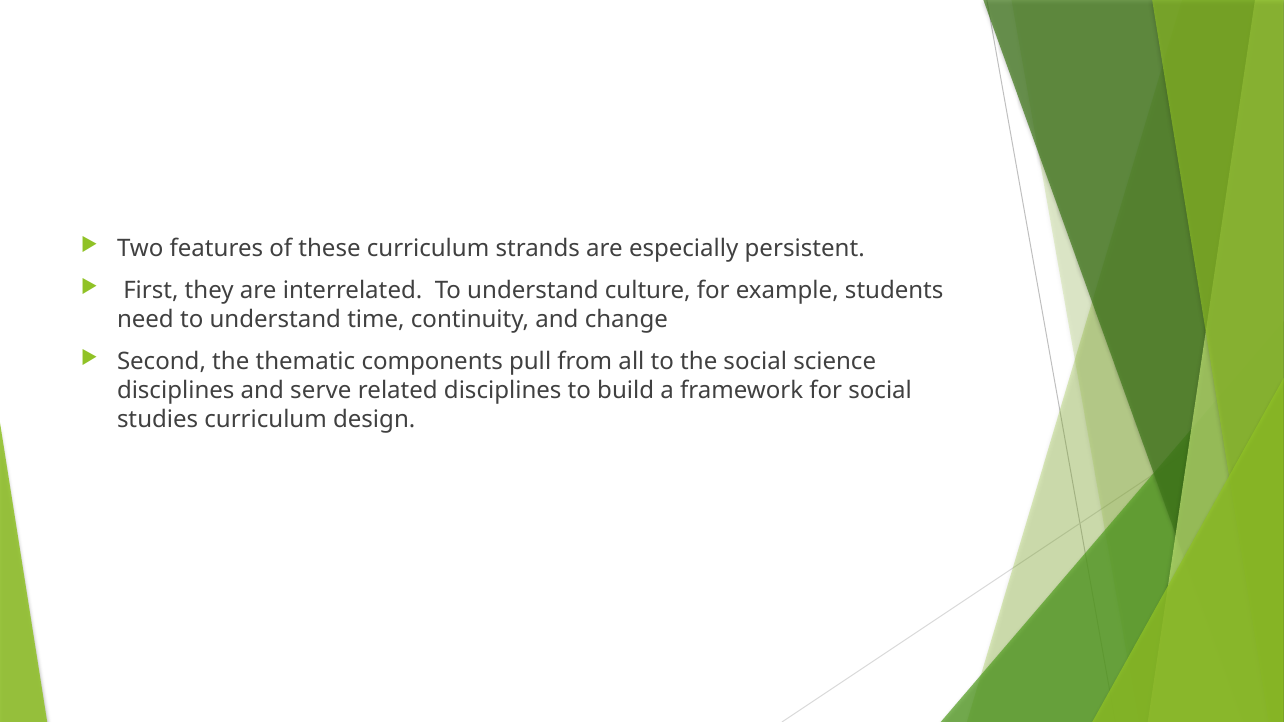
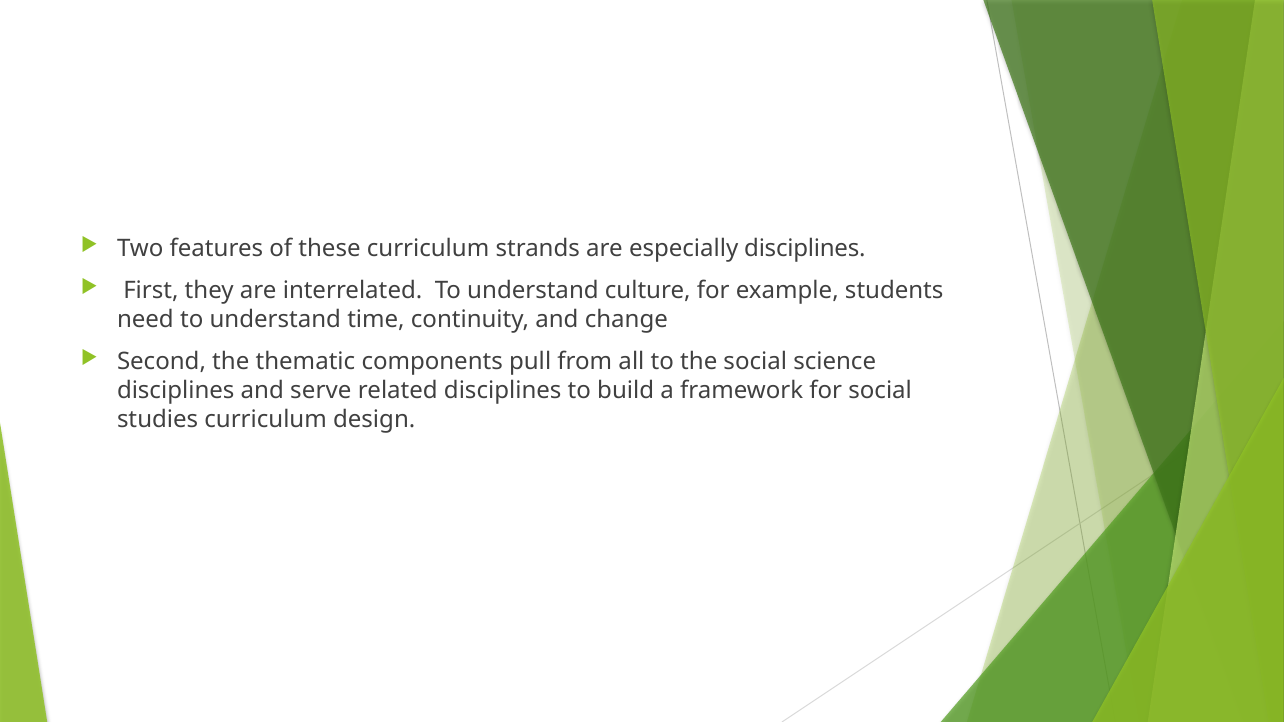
especially persistent: persistent -> disciplines (805, 248)
